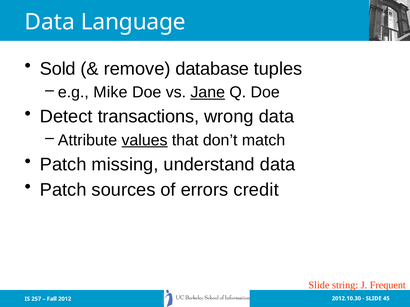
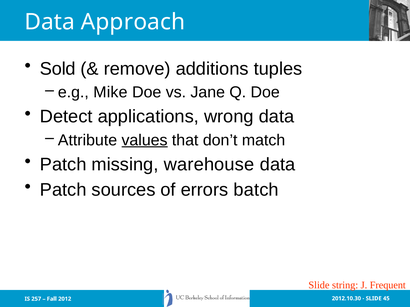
Language: Language -> Approach (133, 22)
database: database -> additions (212, 69)
Jane underline: present -> none (208, 92)
transactions: transactions -> applications (148, 117)
understand: understand -> warehouse (209, 165)
credit: credit -> batch (256, 190)
